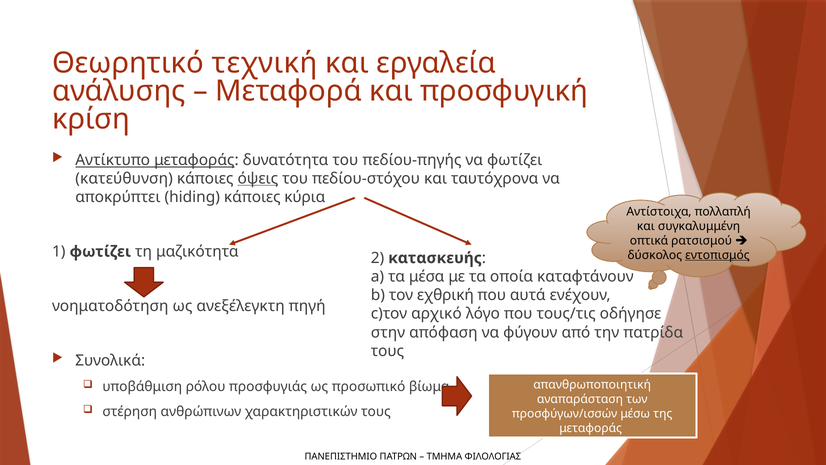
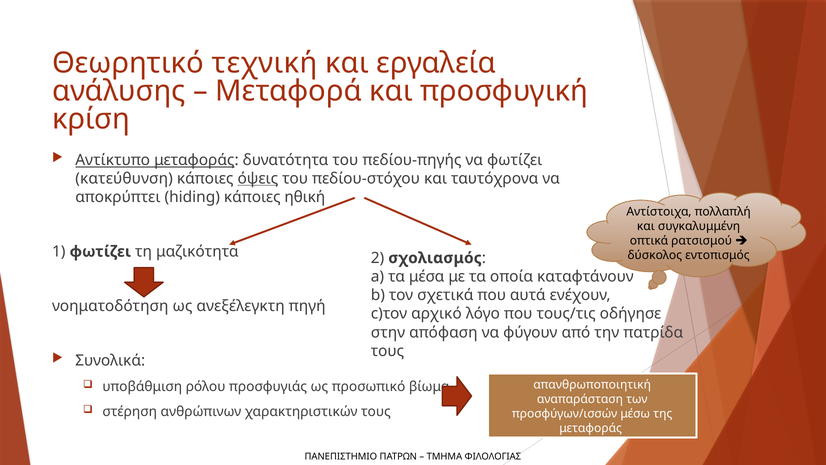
κύρια: κύρια -> ηθική (305, 197)
εντοπισμός underline: present -> none (717, 255)
κατασκευής: κατασκευής -> σχολιασμός (435, 258)
εχθρική: εχθρική -> σχετικά (445, 295)
